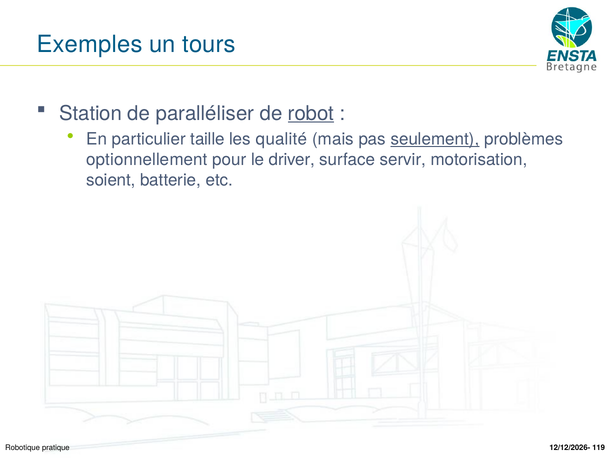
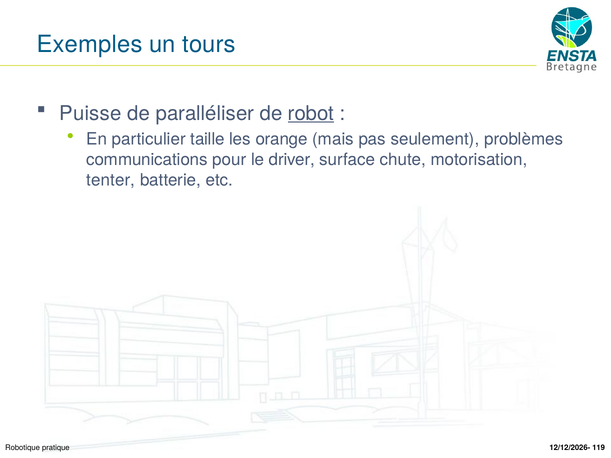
Station: Station -> Puisse (91, 113)
qualité: qualité -> orange (282, 139)
seulement underline: present -> none (435, 139)
optionnellement: optionnellement -> communications (147, 160)
servir: servir -> chute (403, 160)
soient: soient -> tenter (111, 180)
